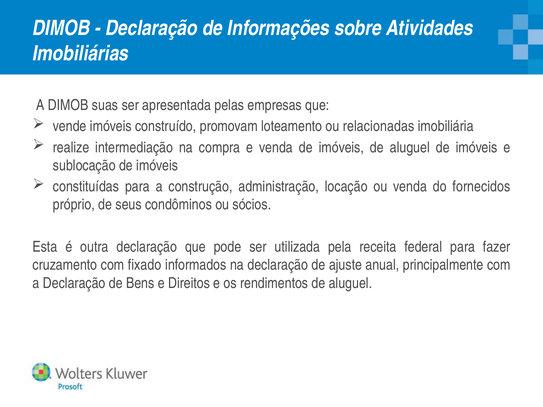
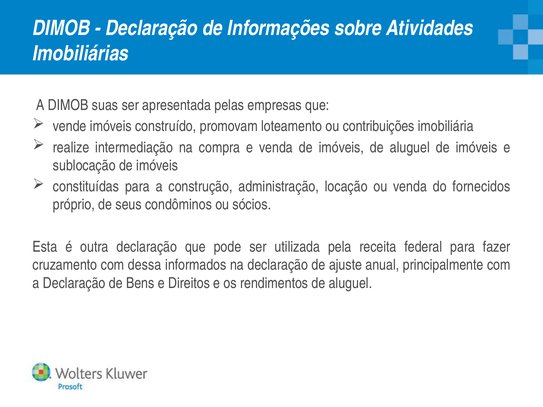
relacionadas: relacionadas -> contribuições (379, 126)
fixado: fixado -> dessa (145, 265)
